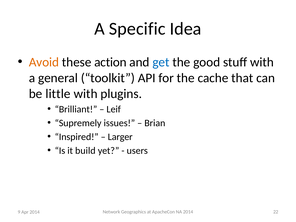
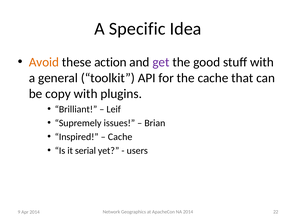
get colour: blue -> purple (161, 62)
little: little -> copy (58, 94)
Larger: Larger -> Cache (120, 137)
build: build -> serial (85, 151)
